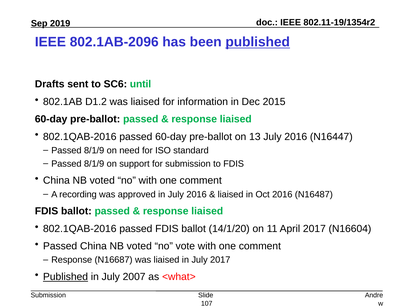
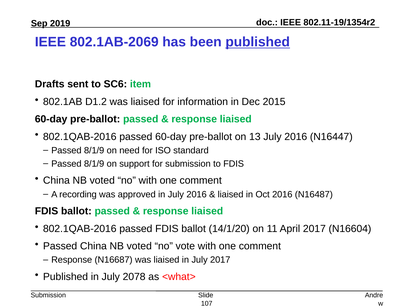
802.1AB-2096: 802.1AB-2096 -> 802.1AB-2069 (114, 42)
until: until -> item (140, 84)
Published underline: present -> none (66, 276)
2007: 2007 -> 2078 (134, 276)
